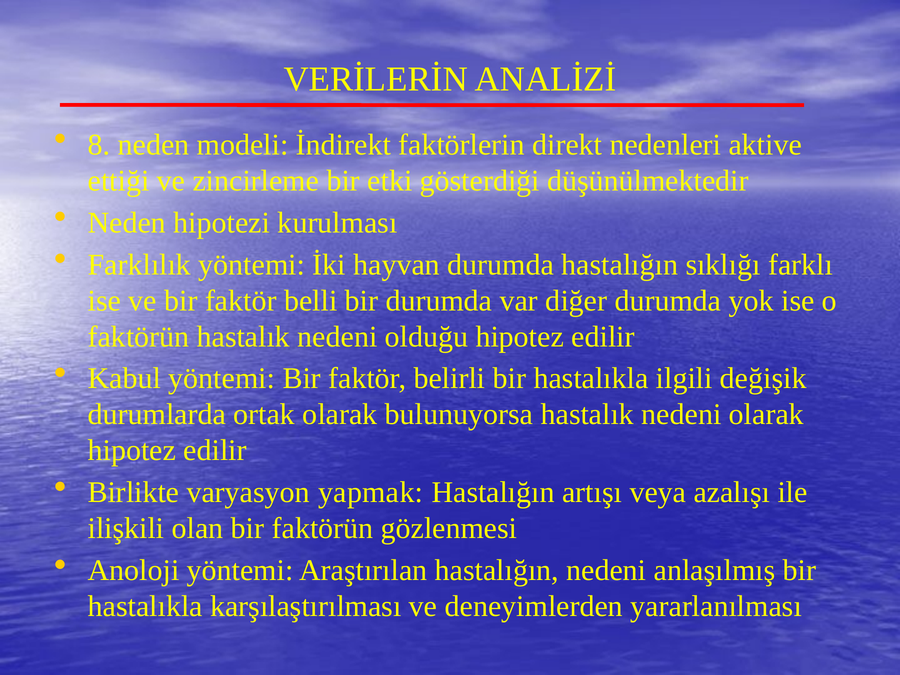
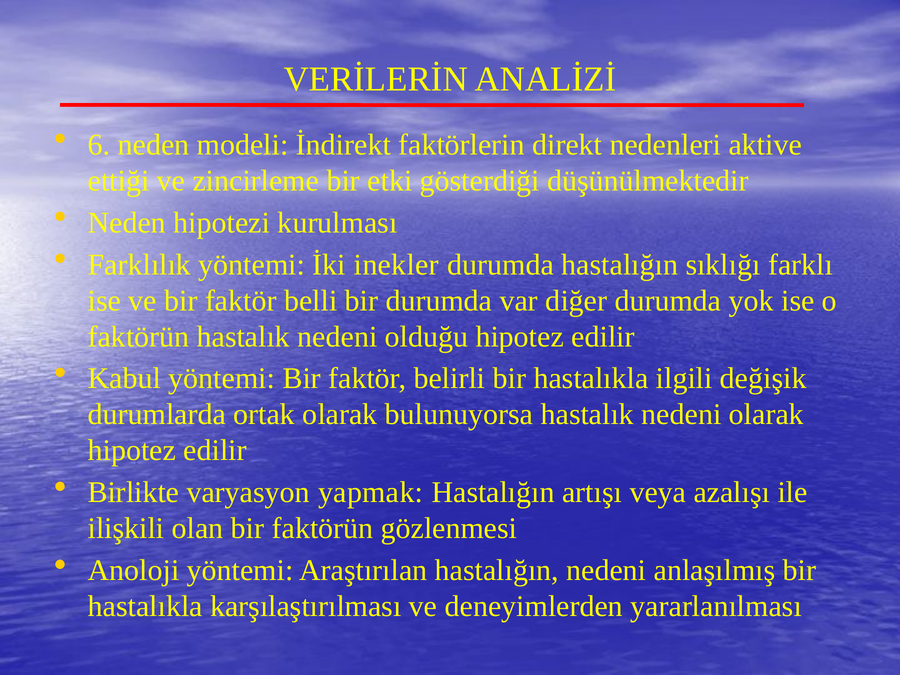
8: 8 -> 6 (99, 145)
hayvan: hayvan -> inekler (396, 265)
